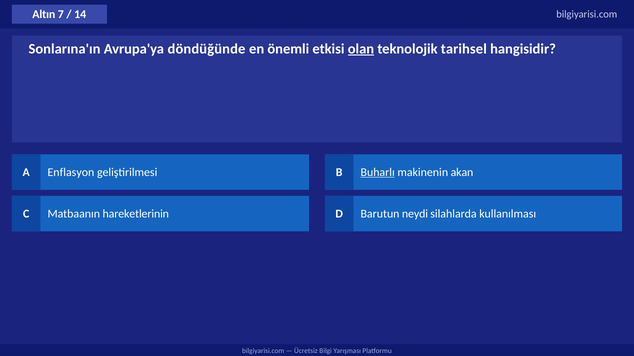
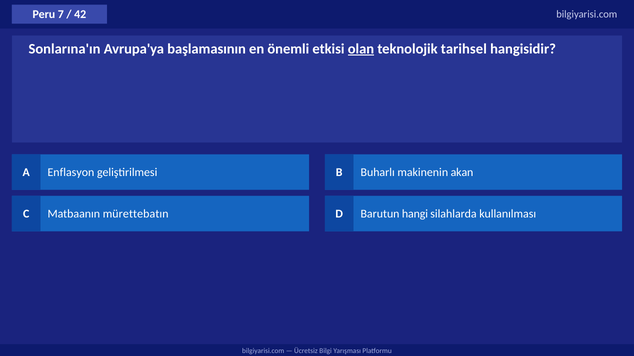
Altın: Altın -> Peru (44, 14)
14: 14 -> 42 (80, 14)
döndüğünde: döndüğünde -> başlamasının (207, 49)
Buharlı underline: present -> none (378, 173)
hareketlerinin: hareketlerinin -> mürettebatın (136, 214)
neydi: neydi -> hangi (415, 214)
